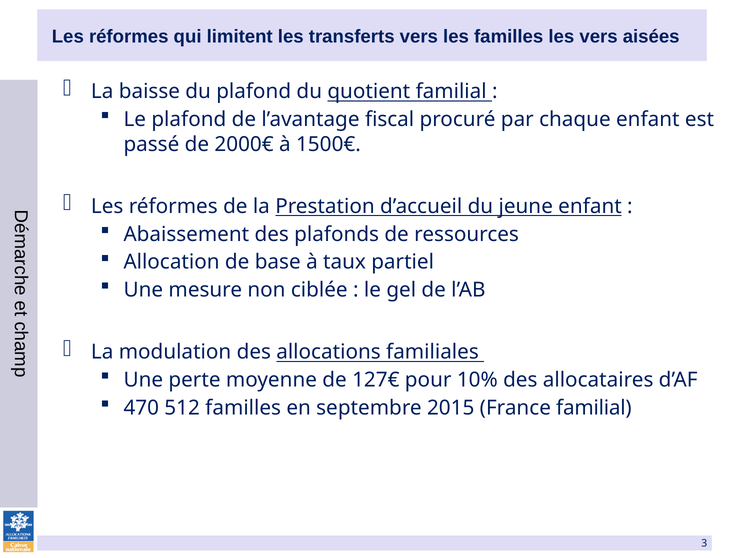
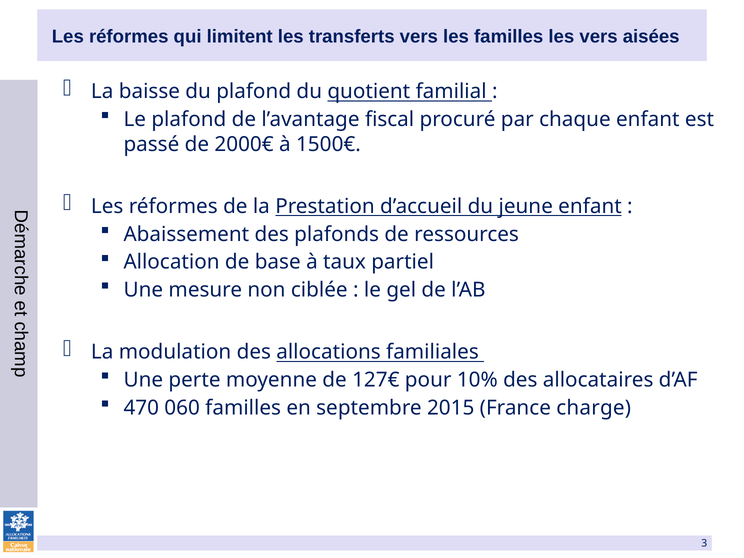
512: 512 -> 060 (182, 408)
France familial: familial -> charge (594, 408)
